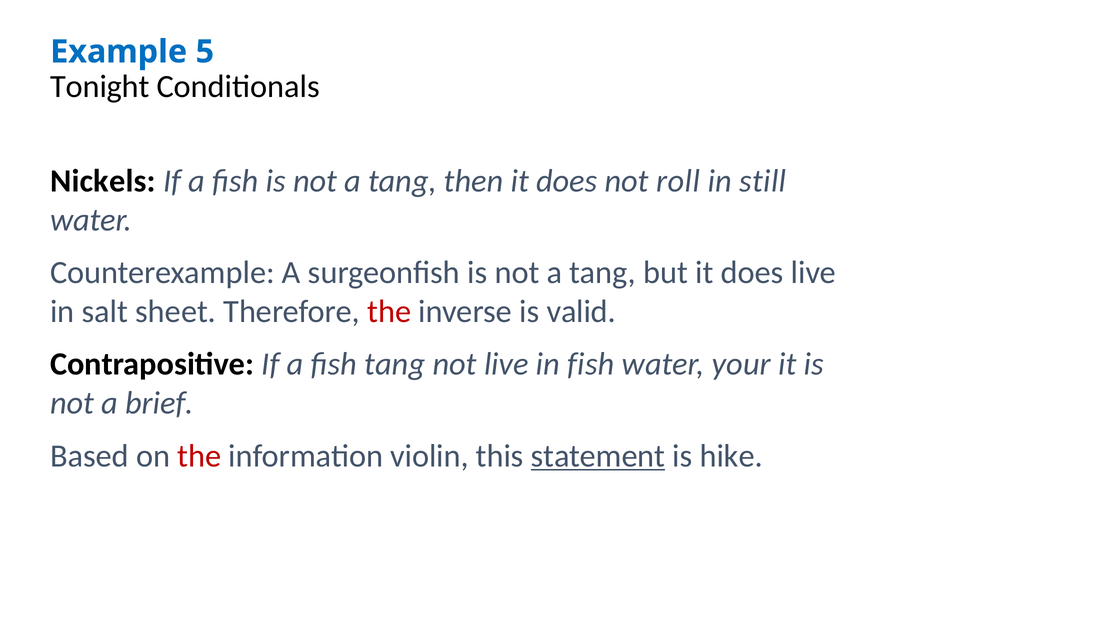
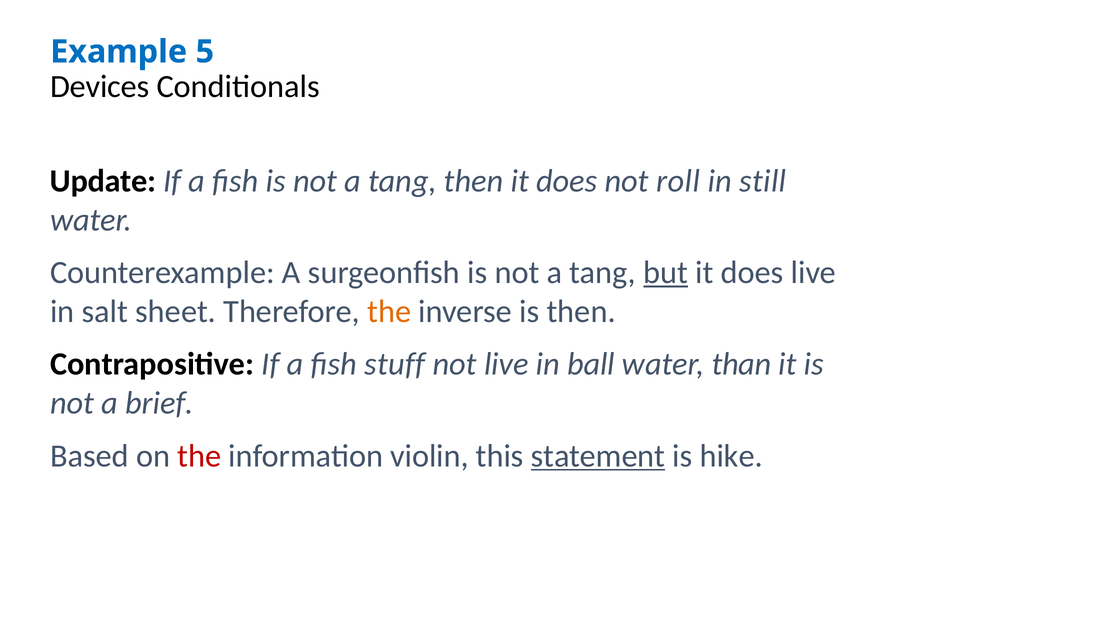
Tonight: Tonight -> Devices (100, 87)
Nickels: Nickels -> Update (103, 181)
but underline: none -> present (666, 273)
the colour: red -> orange (389, 312)
is valid: valid -> then (581, 312)
fish tang: tang -> stuff (395, 364)
in fish: fish -> ball (591, 364)
your: your -> than (742, 364)
